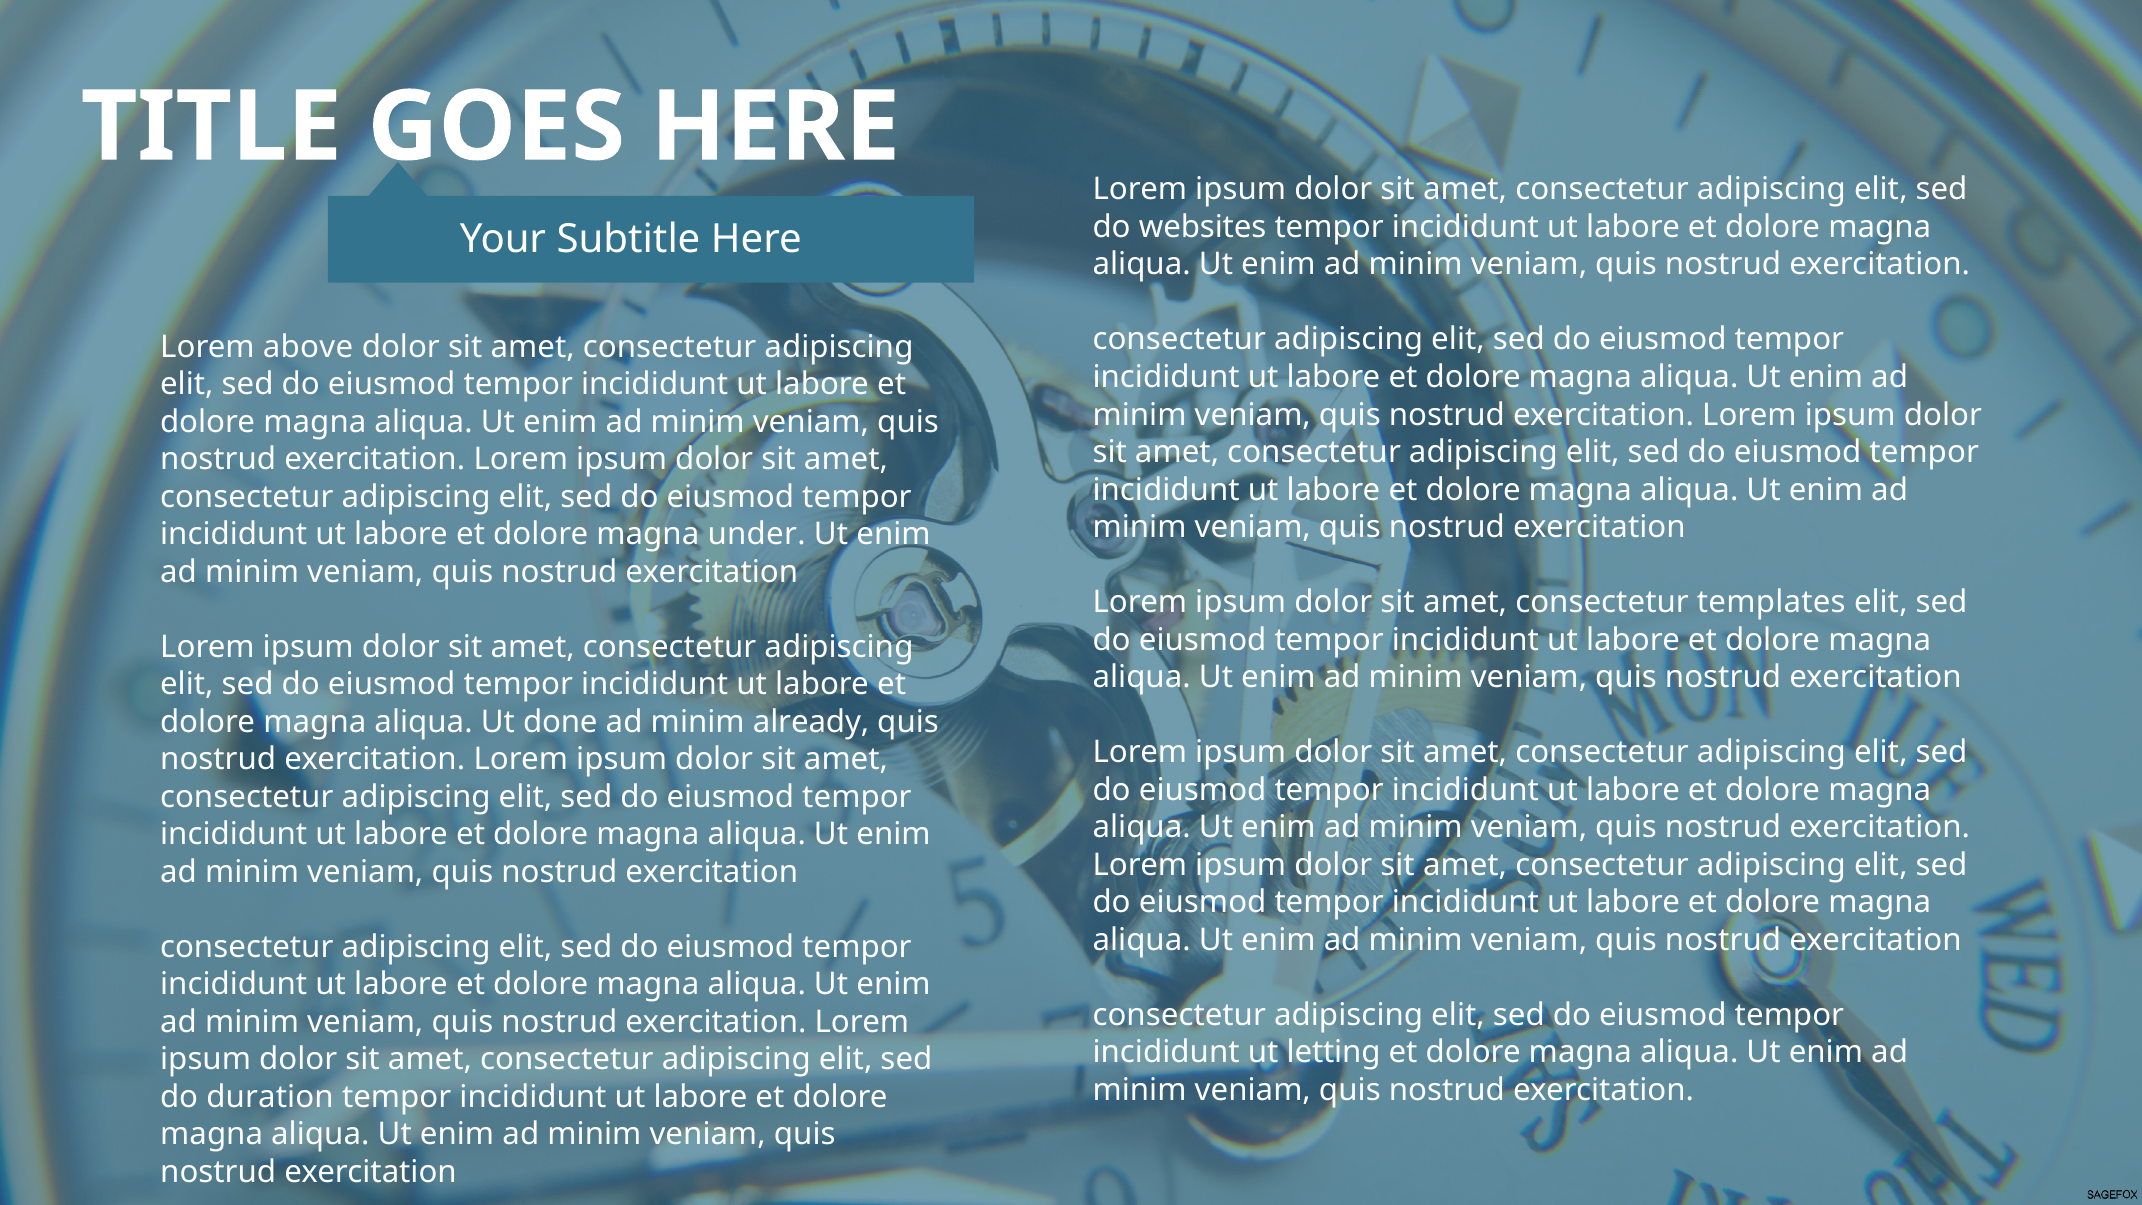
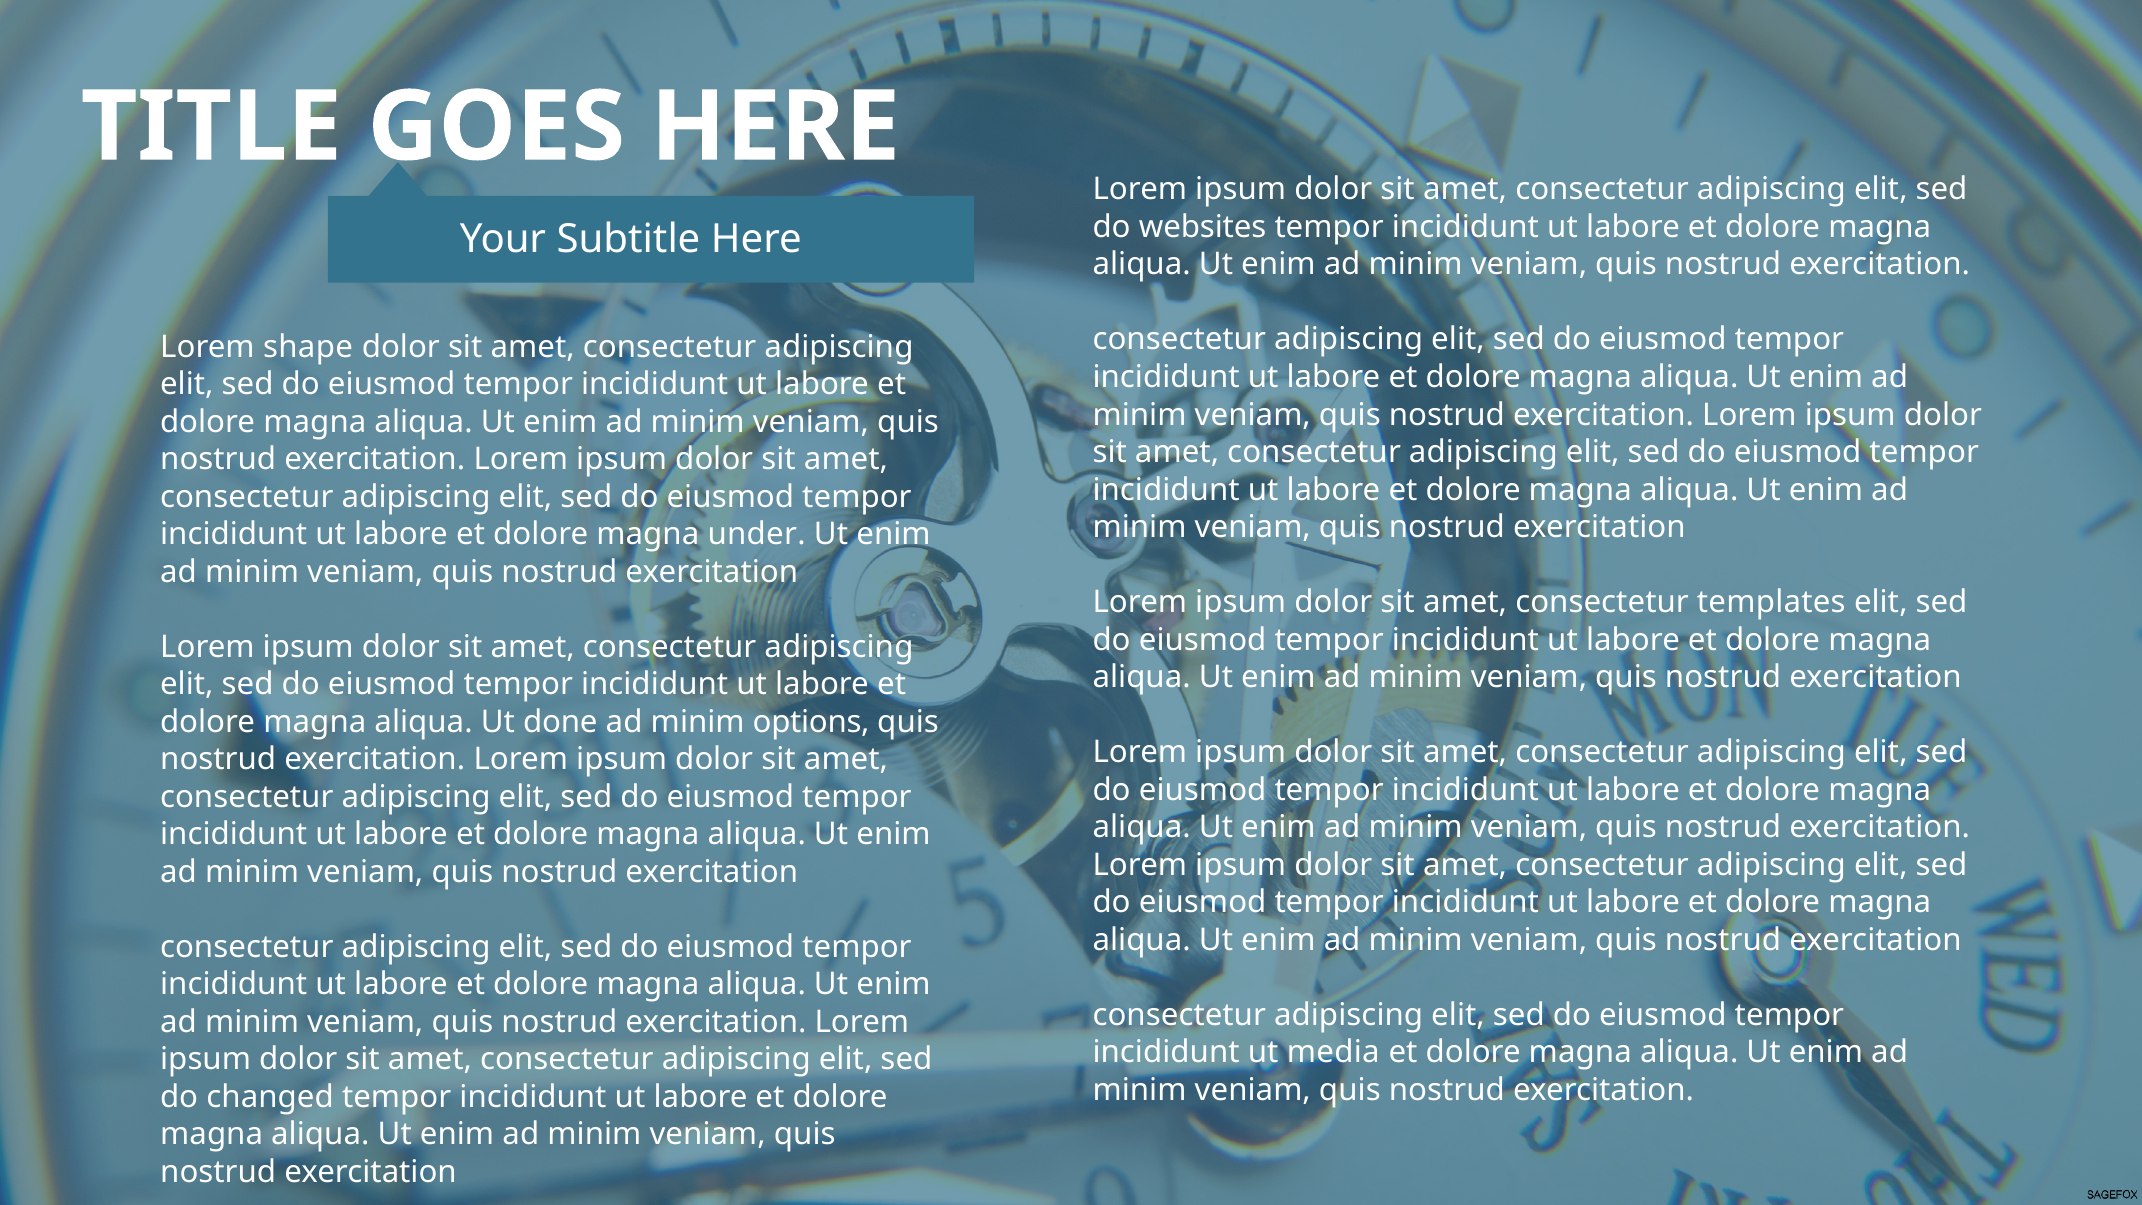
above: above -> shape (308, 347)
already: already -> options (811, 722)
letting: letting -> media (1333, 1052)
duration: duration -> changed (270, 1097)
